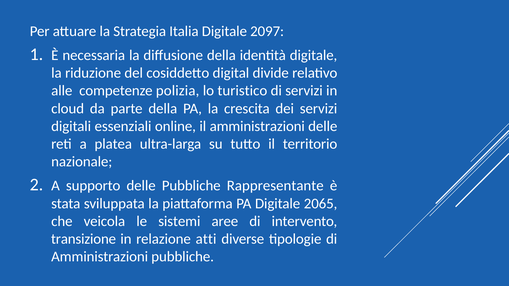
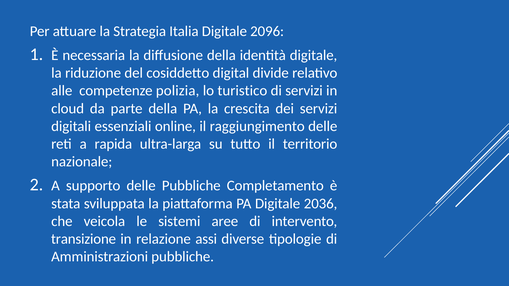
2097: 2097 -> 2096 (267, 31)
il amministrazioni: amministrazioni -> raggiungimento (257, 126)
platea: platea -> rapida (113, 144)
Rappresentante: Rappresentante -> Completamento (275, 186)
2065: 2065 -> 2036 (321, 204)
atti: atti -> assi (206, 239)
